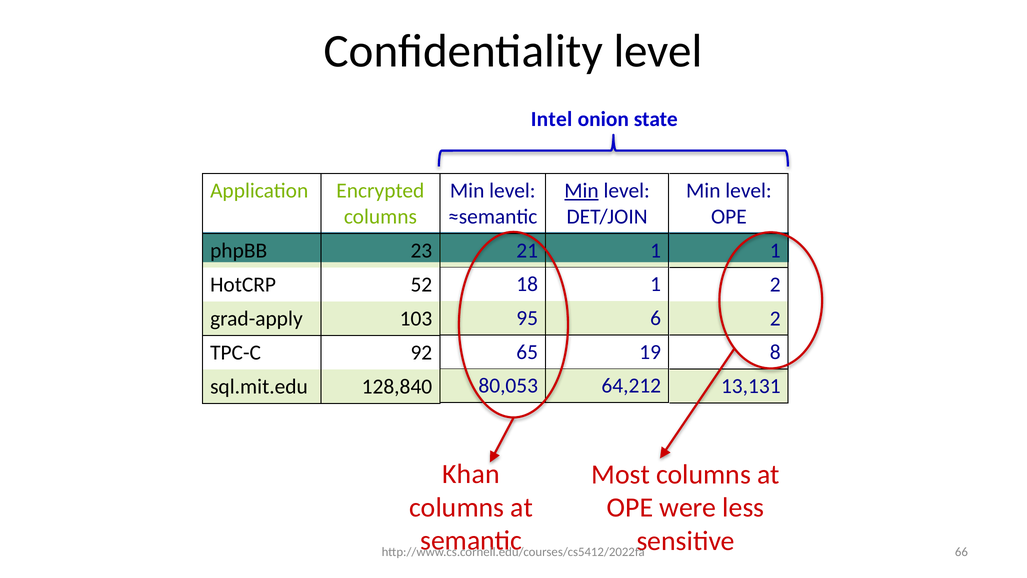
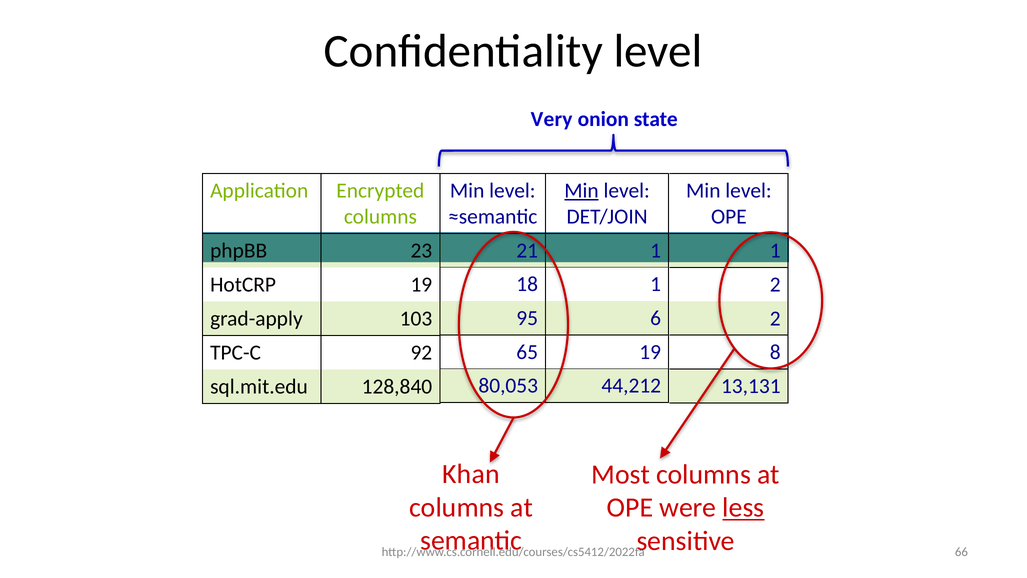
Intel: Intel -> Very (552, 119)
HotCRP 52: 52 -> 19 (421, 285)
64,212: 64,212 -> 44,212 (631, 386)
less underline: none -> present (743, 508)
